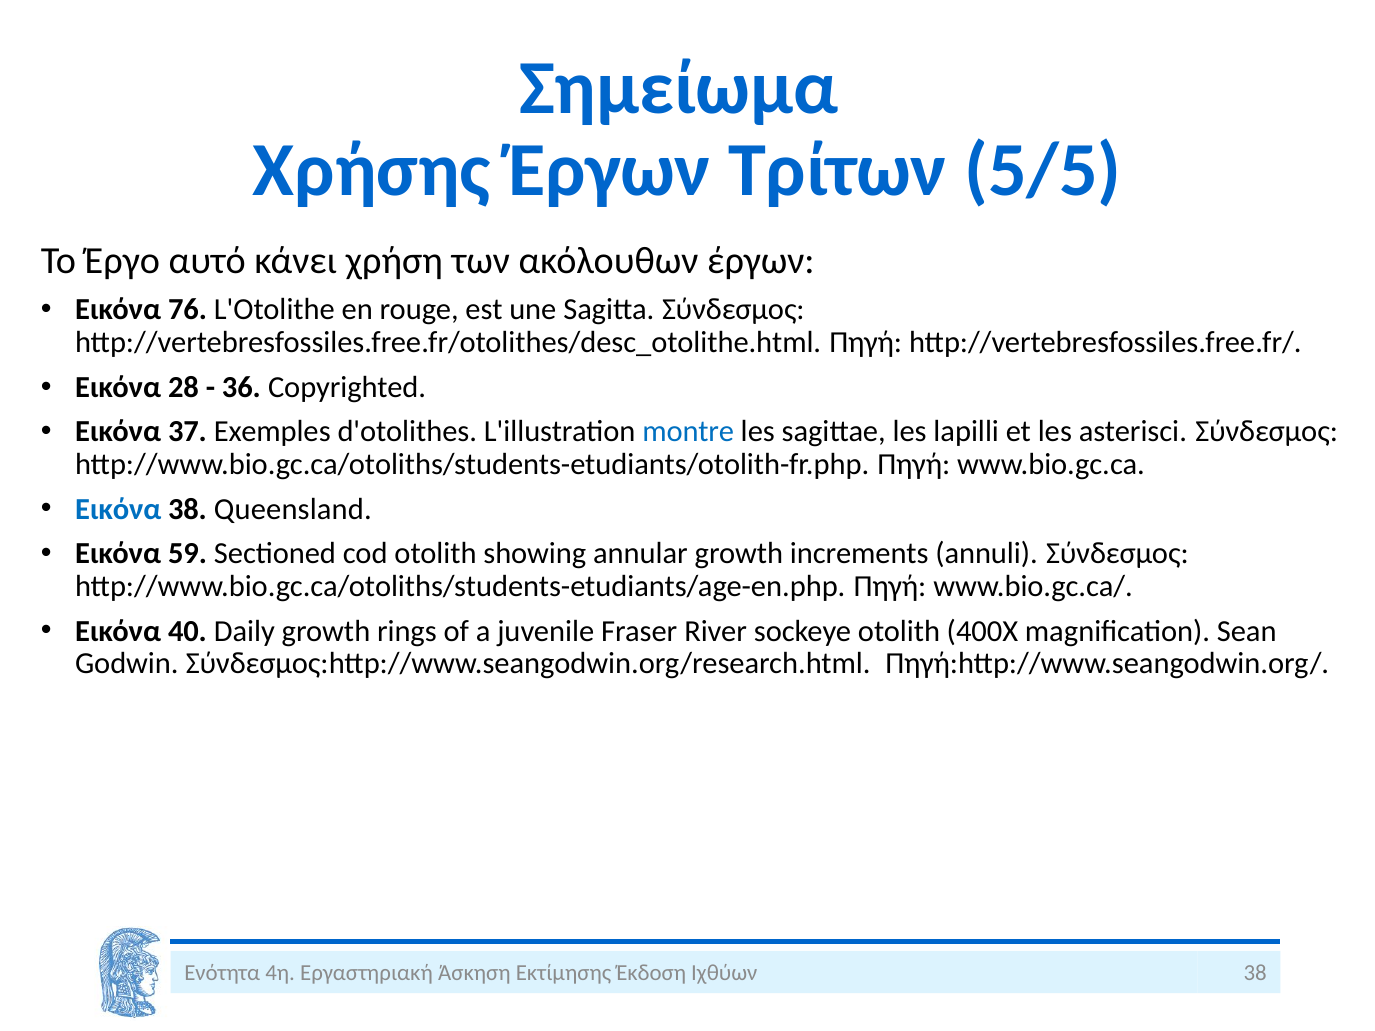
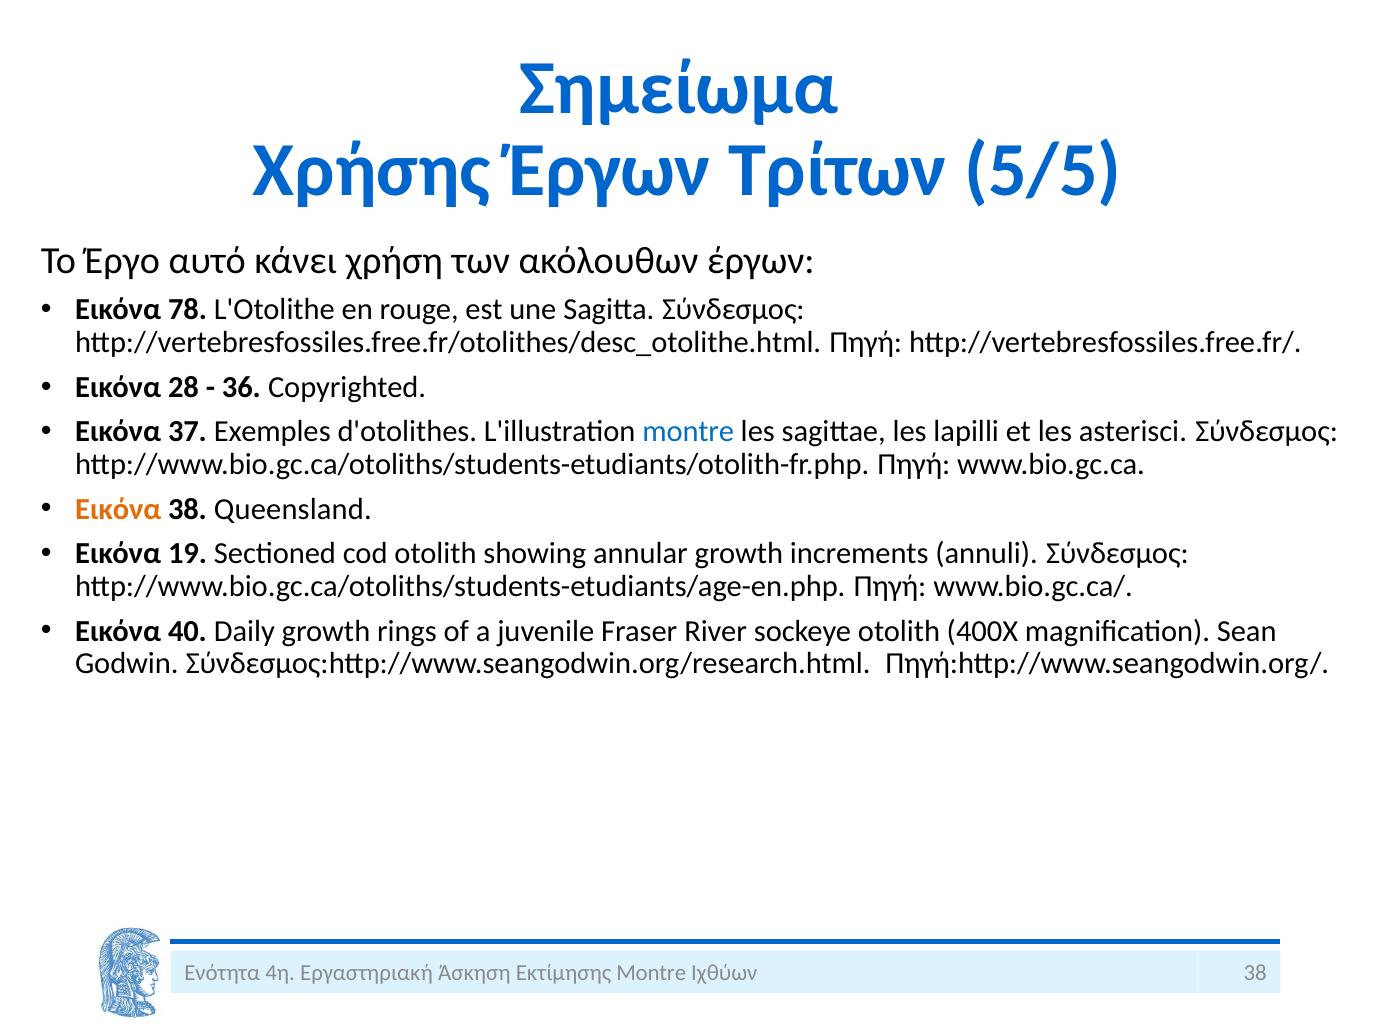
76: 76 -> 78 (188, 310)
Εικόνα colour: blue -> orange (118, 509)
59: 59 -> 19 (188, 554)
Εκτίμησης Έκδοση: Έκδοση -> Montre (651, 974)
